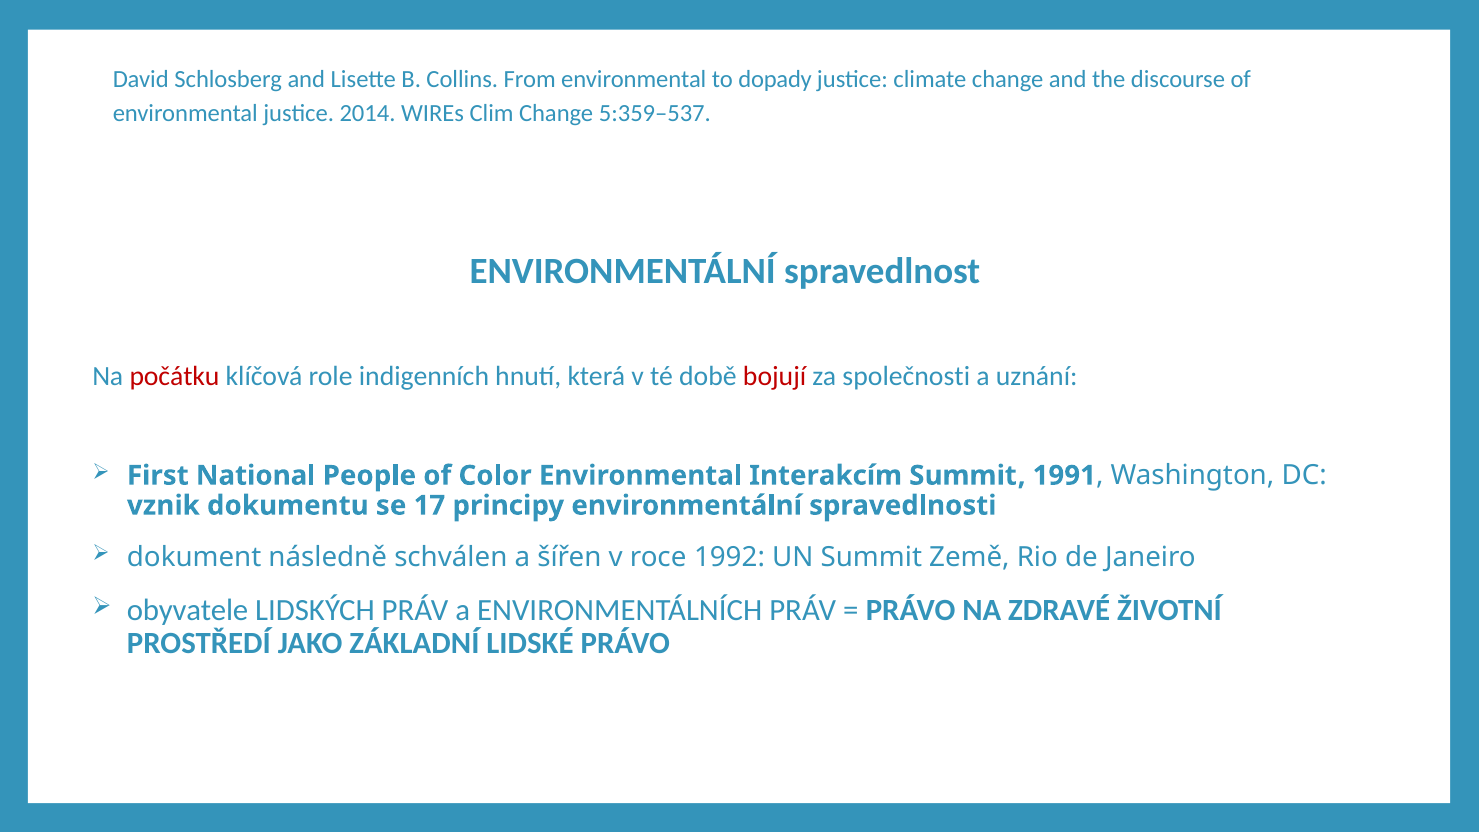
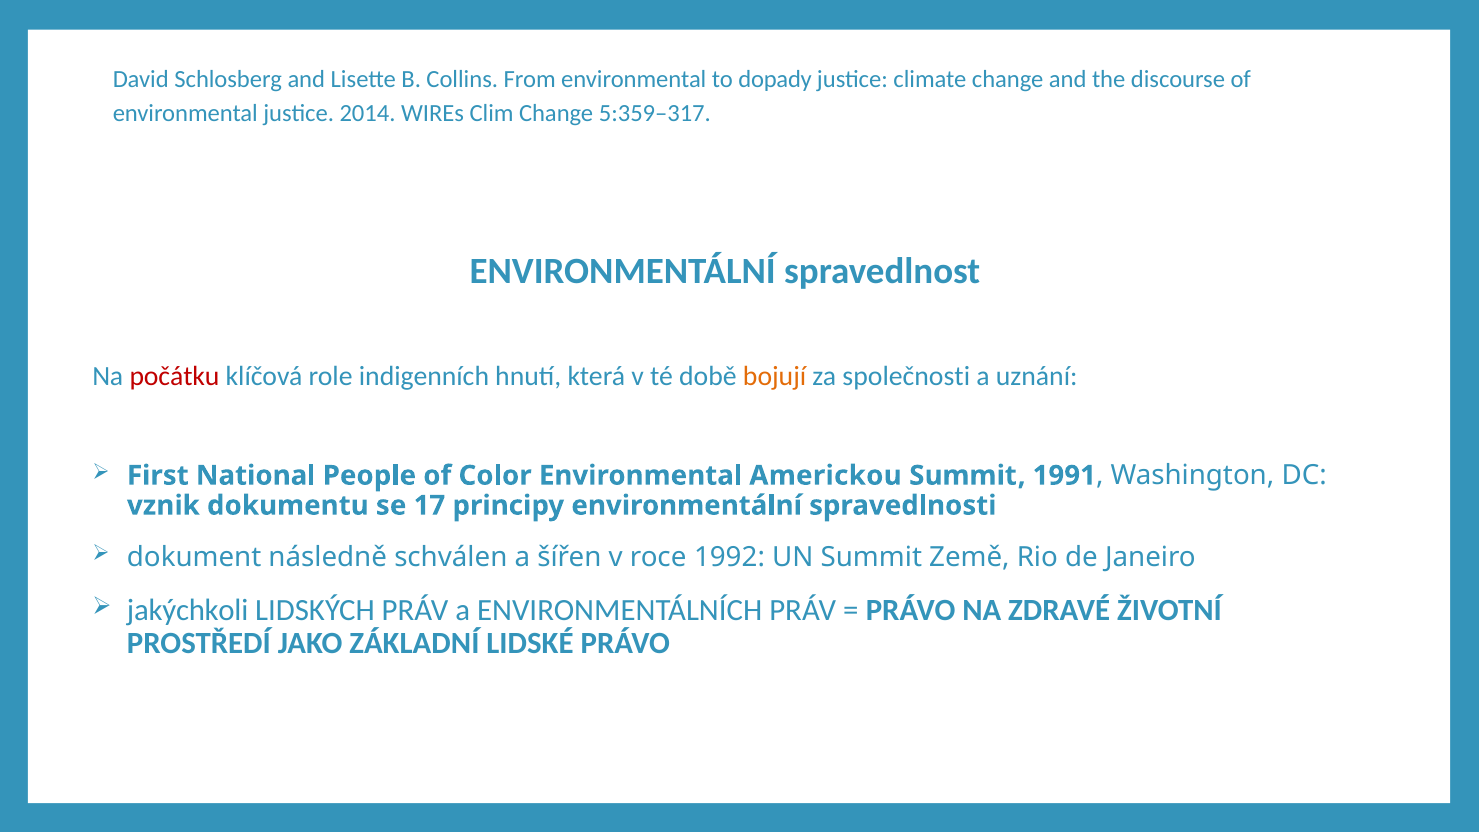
5:359–537: 5:359–537 -> 5:359–317 (655, 113)
bojují colour: red -> orange (775, 376)
Interakcím: Interakcím -> Americkou (825, 476)
obyvatele: obyvatele -> jakýchkoli (188, 610)
